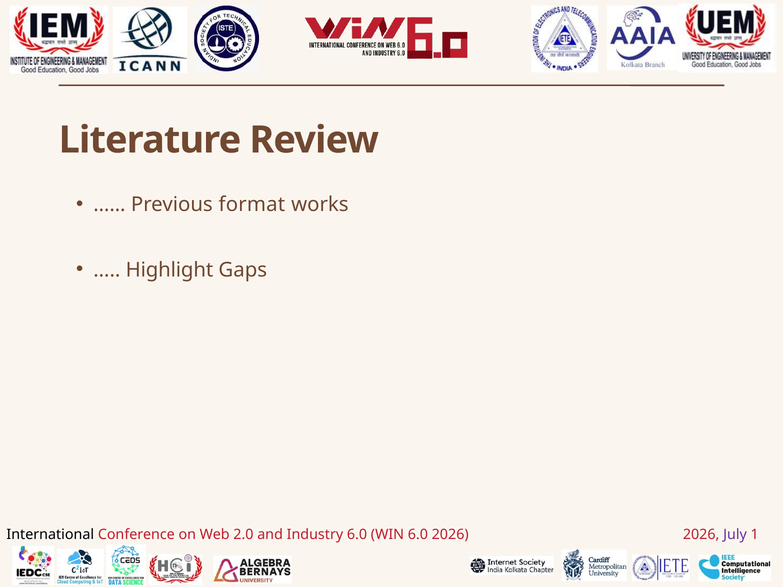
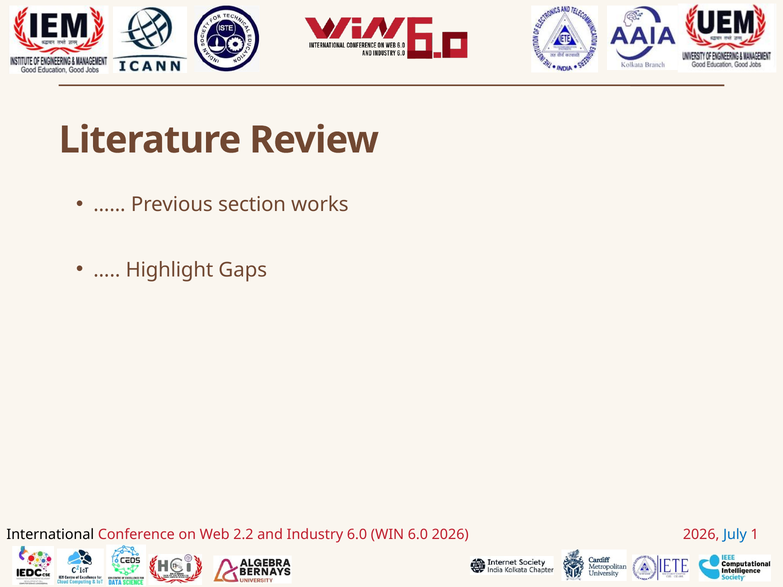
format: format -> section (252, 205)
2.0: 2.0 -> 2.2 (243, 535)
July colour: purple -> blue (735, 535)
